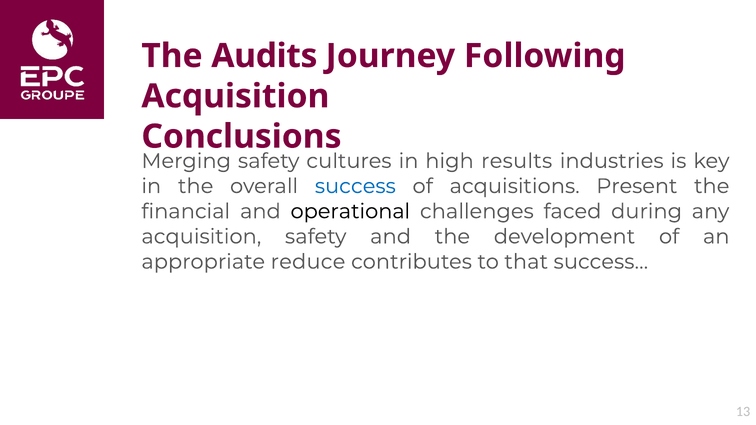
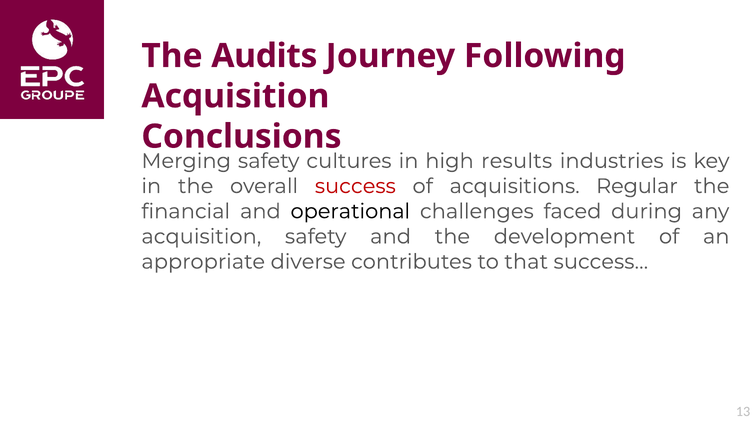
success colour: blue -> red (355, 186)
Present: Present -> Regular (637, 186)
reduce: reduce -> diverse (308, 262)
